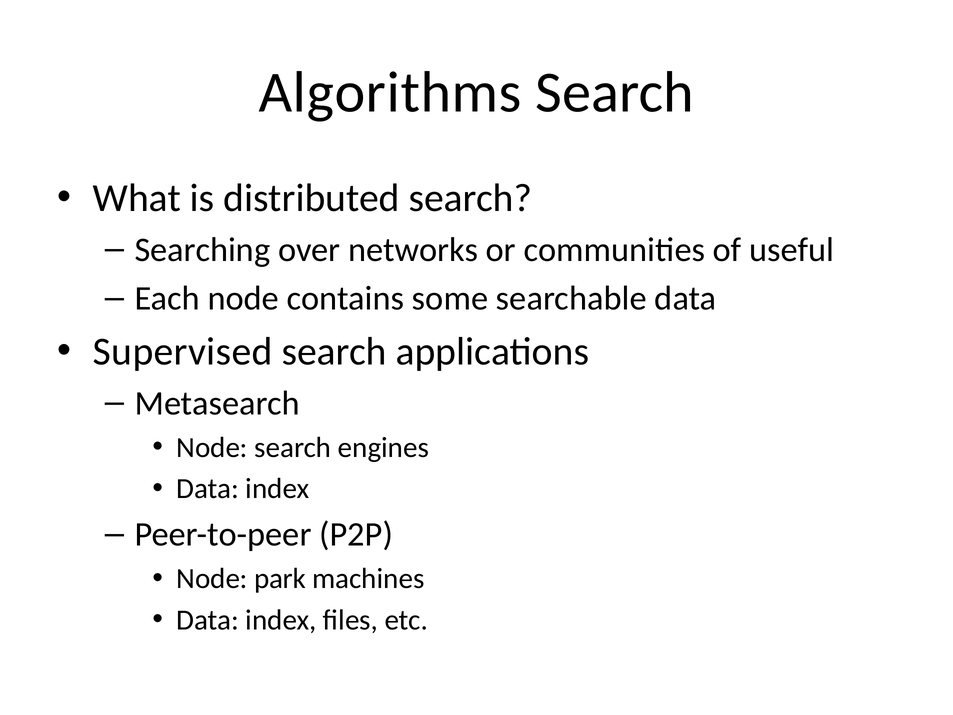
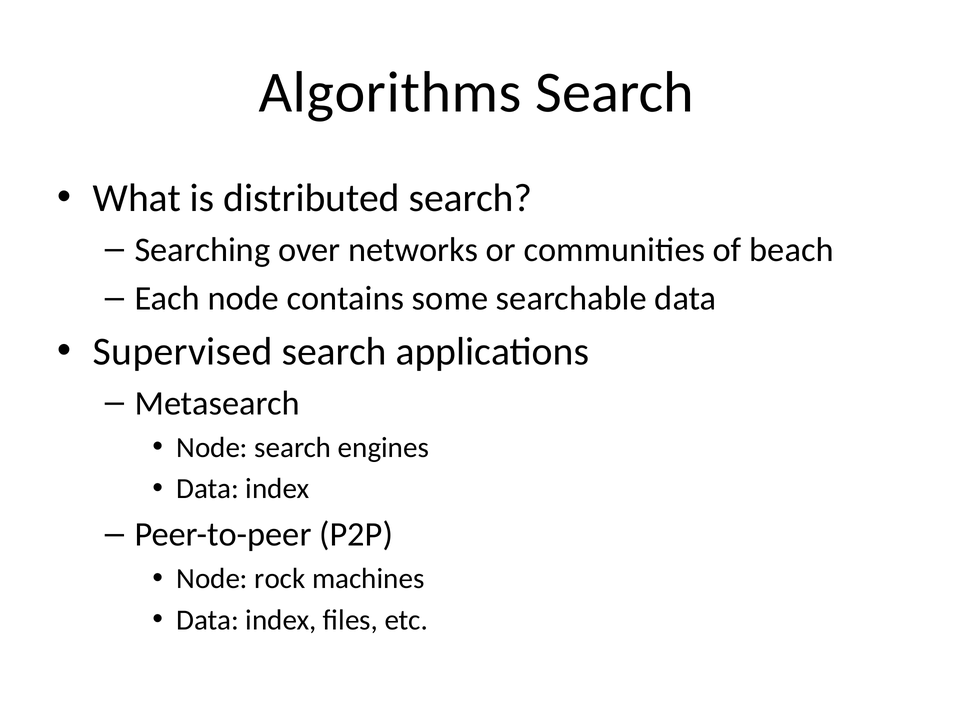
useful: useful -> beach (792, 250)
park: park -> rock (280, 579)
